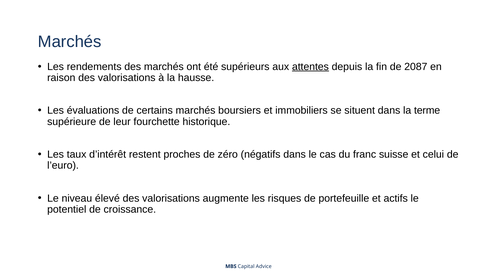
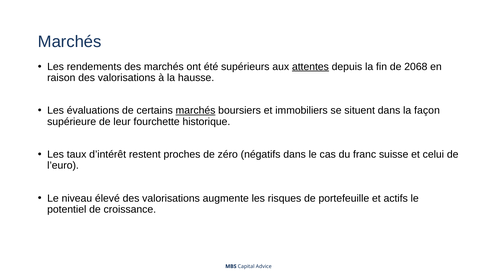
2087: 2087 -> 2068 (416, 67)
marchés underline: none -> present (196, 111)
terme: terme -> façon (427, 111)
